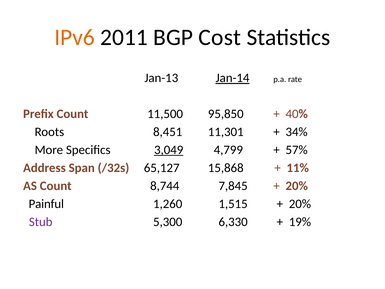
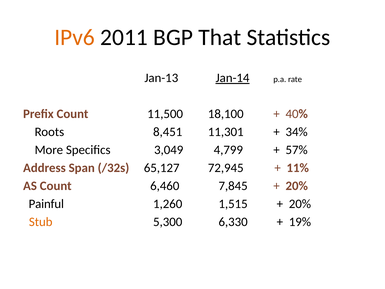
Cost: Cost -> That (220, 37)
95,850: 95,850 -> 18,100 (226, 114)
3,049 underline: present -> none (169, 150)
15,868: 15,868 -> 72,945 (226, 168)
8,744: 8,744 -> 6,460 (165, 186)
Stub colour: purple -> orange (41, 222)
